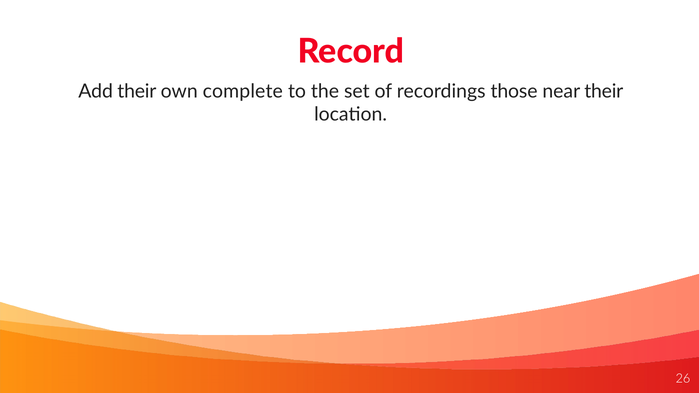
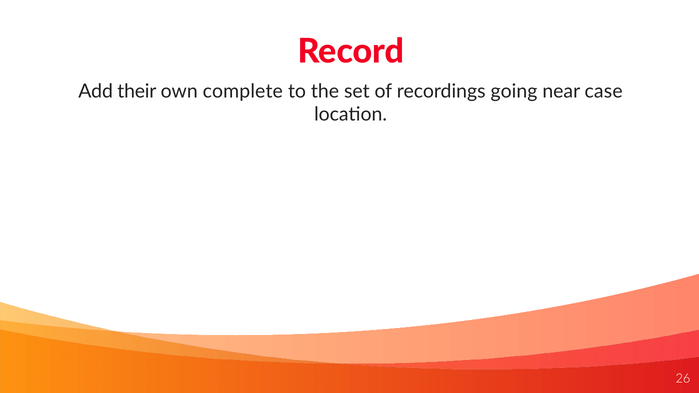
those: those -> going (514, 91)
near their: their -> case (604, 91)
